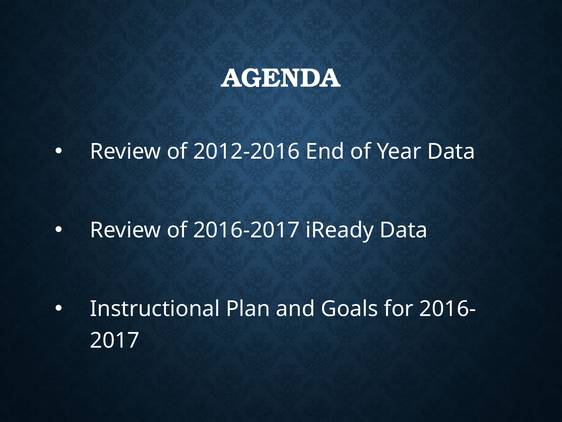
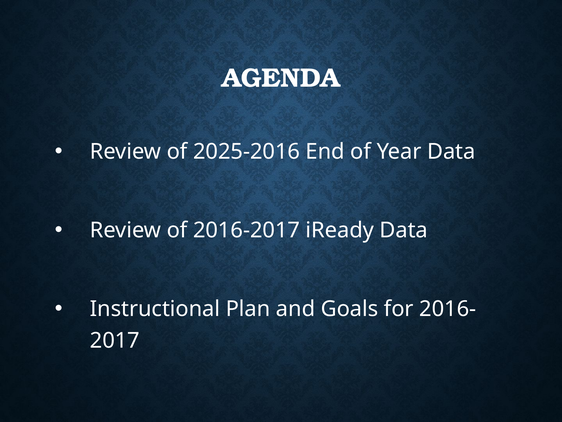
2012-2016: 2012-2016 -> 2025-2016 (247, 152)
